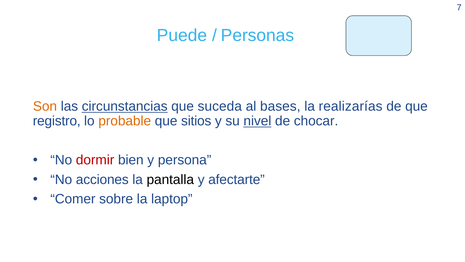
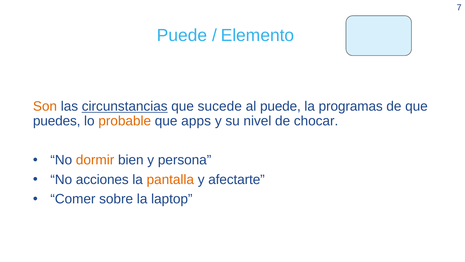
Personas: Personas -> Elemento (258, 35)
suceda: suceda -> sucede (220, 106)
al bases: bases -> puede (280, 106)
realizarías: realizarías -> programas (351, 106)
registro: registro -> puedes (57, 121)
sitios: sitios -> apps (196, 121)
nivel underline: present -> none (257, 121)
dormir colour: red -> orange (95, 160)
pantalla colour: black -> orange (170, 179)
